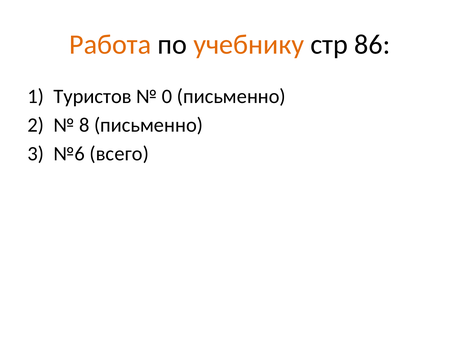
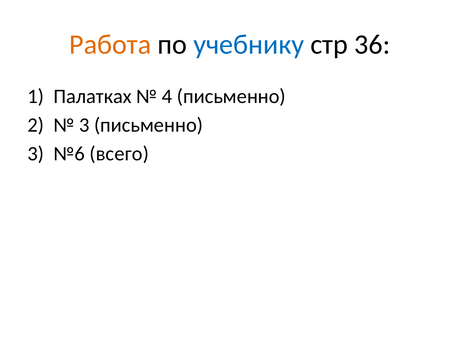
учебнику colour: orange -> blue (249, 45)
86: 86 -> 36 (372, 45)
Туристов: Туристов -> Палатках (93, 96)
0: 0 -> 4 (167, 96)
8: 8 -> 3 (84, 125)
